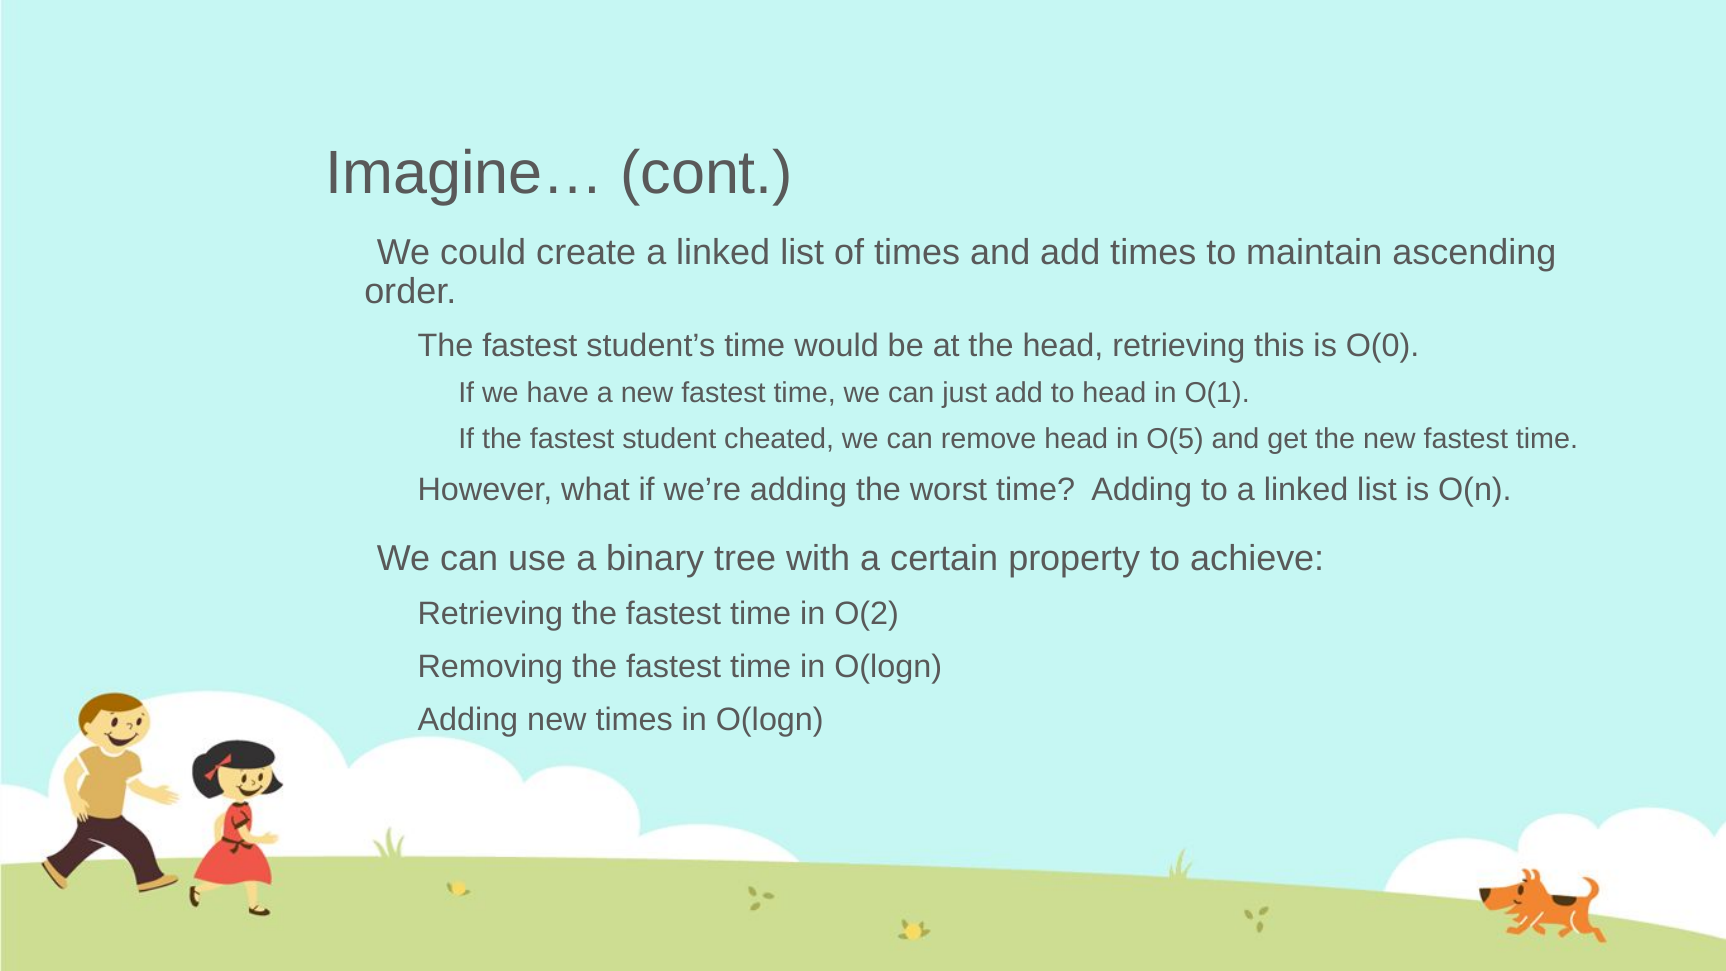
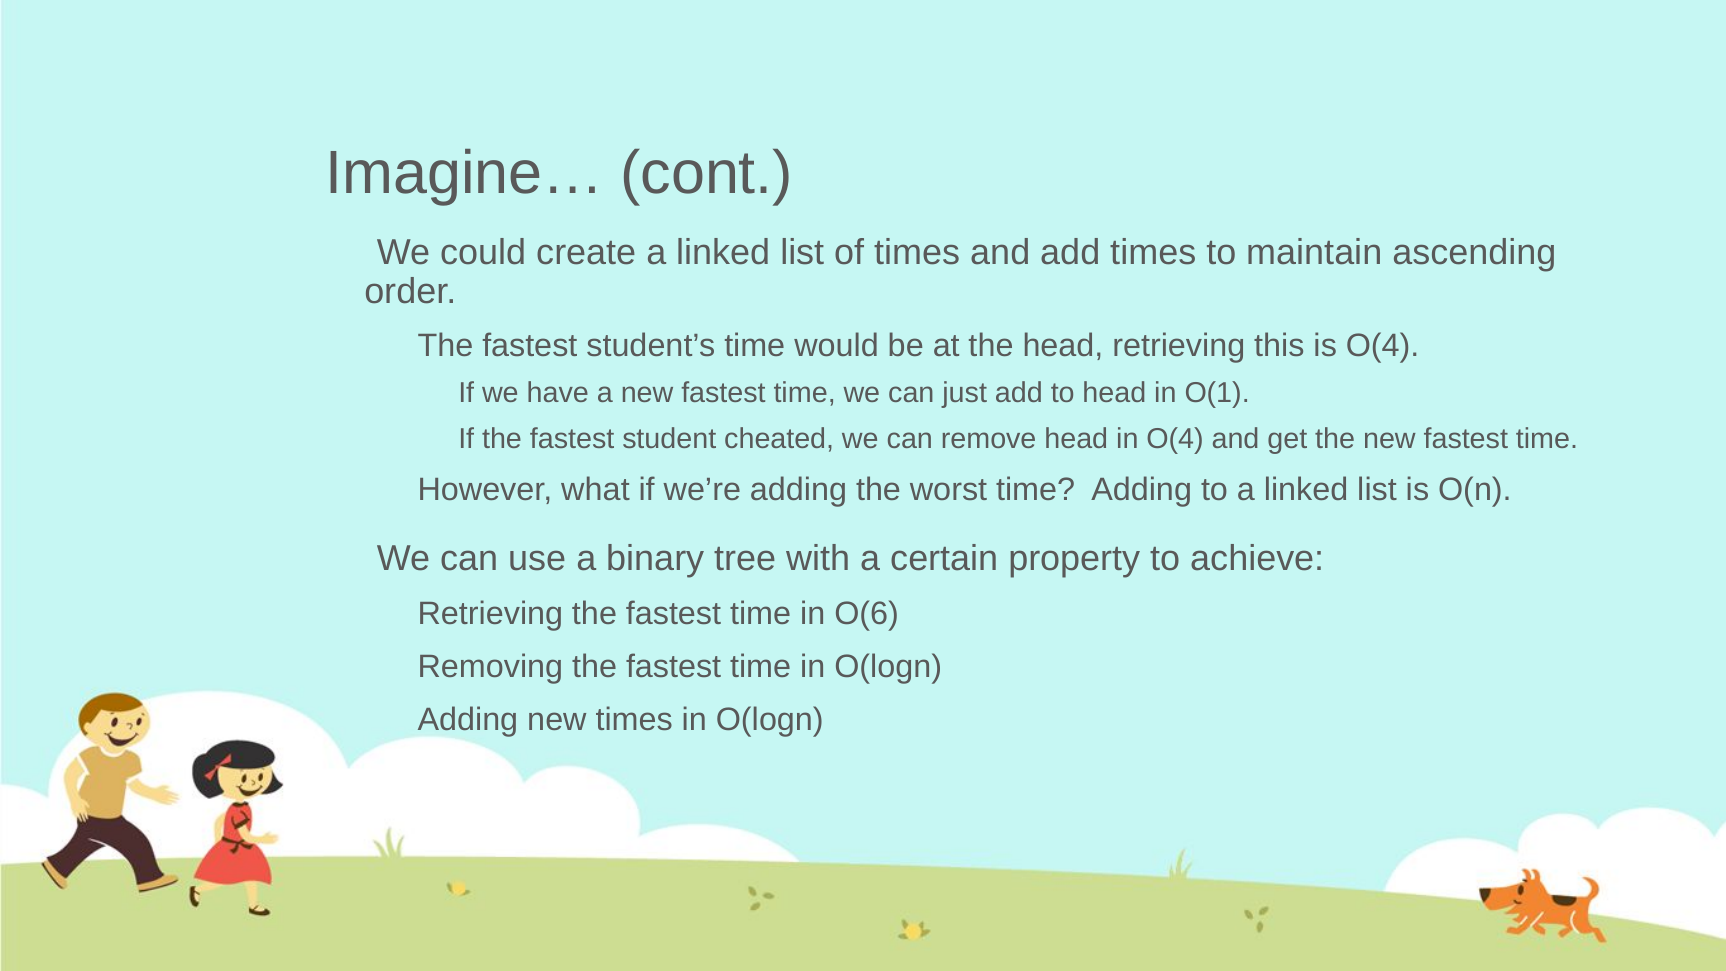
is O(0: O(0 -> O(4 (1383, 346)
in O(5: O(5 -> O(4 (1175, 439)
O(2: O(2 -> O(6 (867, 614)
